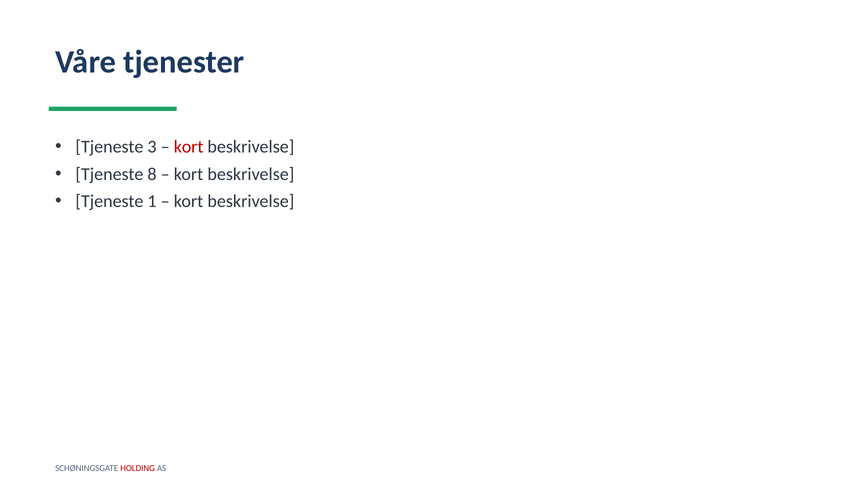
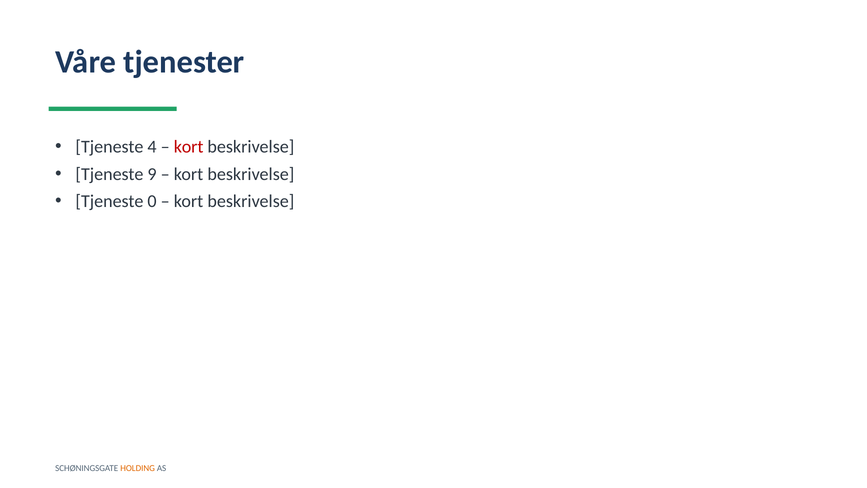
3: 3 -> 4 (152, 147)
8: 8 -> 9 (152, 174)
1: 1 -> 0 (152, 201)
HOLDING colour: red -> orange (138, 468)
